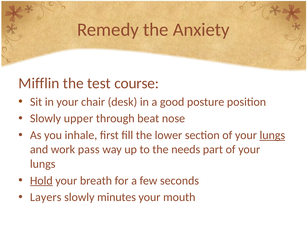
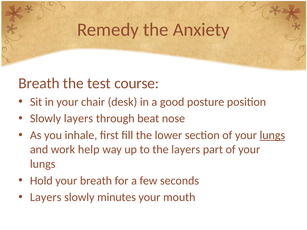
Mifflin: Mifflin -> Breath (39, 83)
Slowly upper: upper -> layers (78, 119)
pass: pass -> help (89, 150)
the needs: needs -> layers (186, 150)
Hold underline: present -> none (41, 181)
